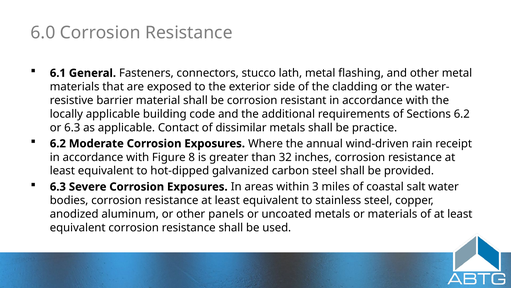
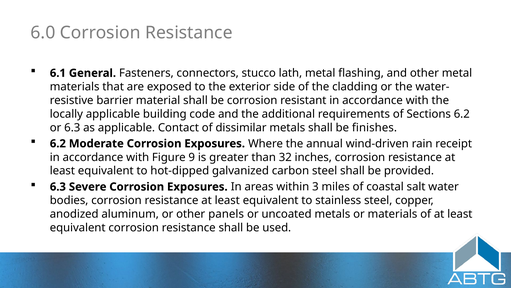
practice: practice -> finishes (374, 127)
8: 8 -> 9 (192, 157)
